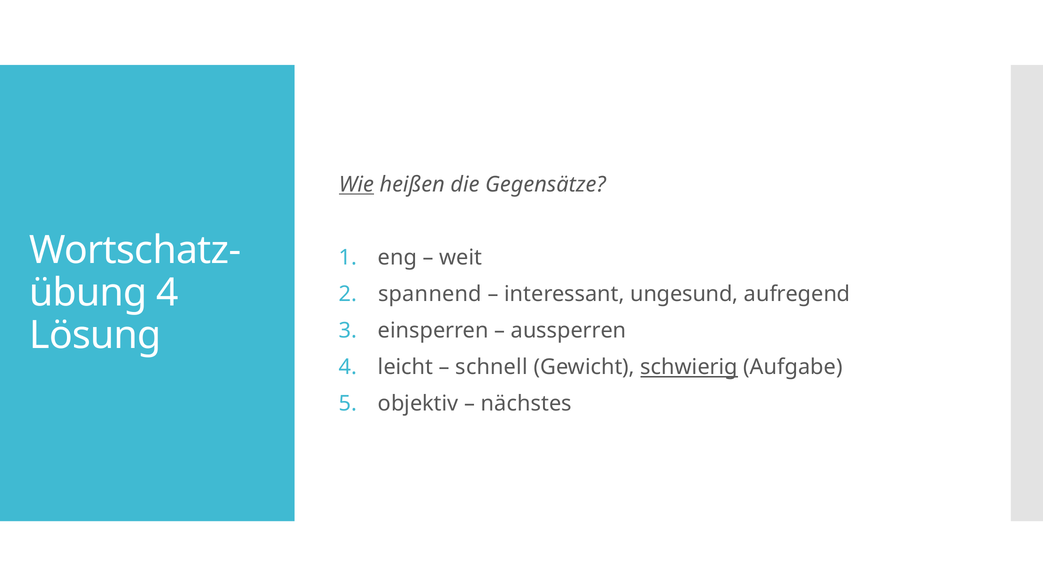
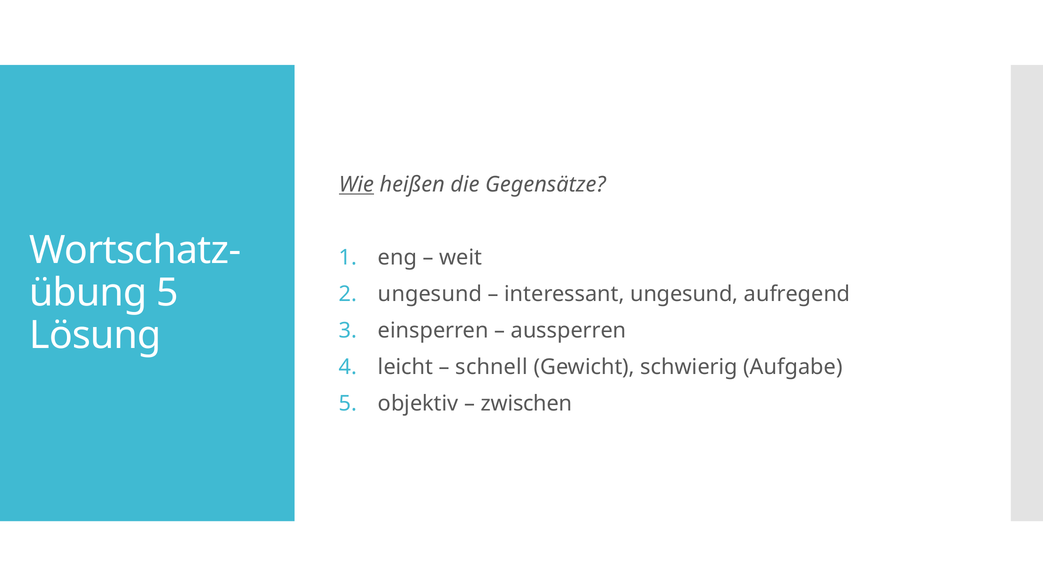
4: 4 -> 5 (168, 293)
2 spannend: spannend -> ungesund (430, 294)
schwierig underline: present -> none (689, 367)
nächstes: nächstes -> zwischen (526, 404)
